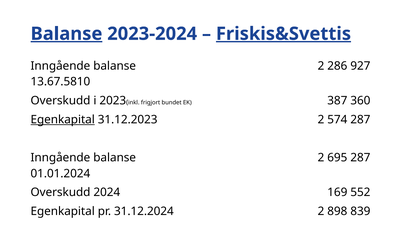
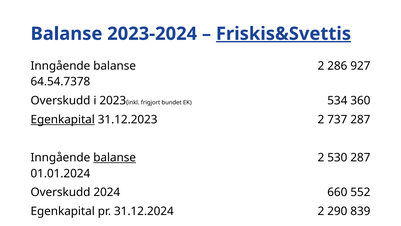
Balanse underline: present -> none (66, 34)
13.67.5810: 13.67.5810 -> 64.54.7378 (60, 82)
387: 387 -> 534 (337, 101)
574: 574 -> 737 (337, 119)
balanse underline: none -> present (115, 157)
695: 695 -> 530 (337, 157)
169: 169 -> 660 (337, 192)
898: 898 -> 290 (337, 211)
